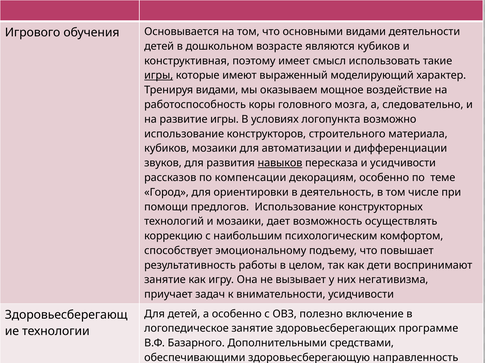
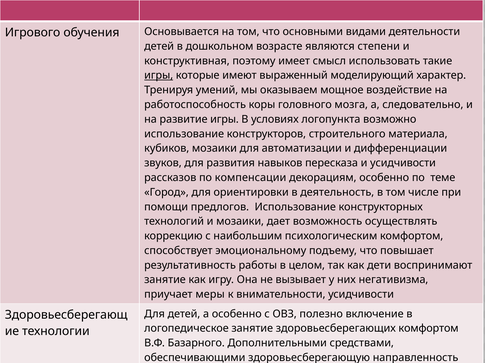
являются кубиков: кубиков -> степени (379, 46)
Тренируя видами: видами -> умений (217, 90)
навыков underline: present -> none (280, 163)
задач: задач -> меры (210, 295)
здоровьесберегающих программе: программе -> комфортом (429, 329)
